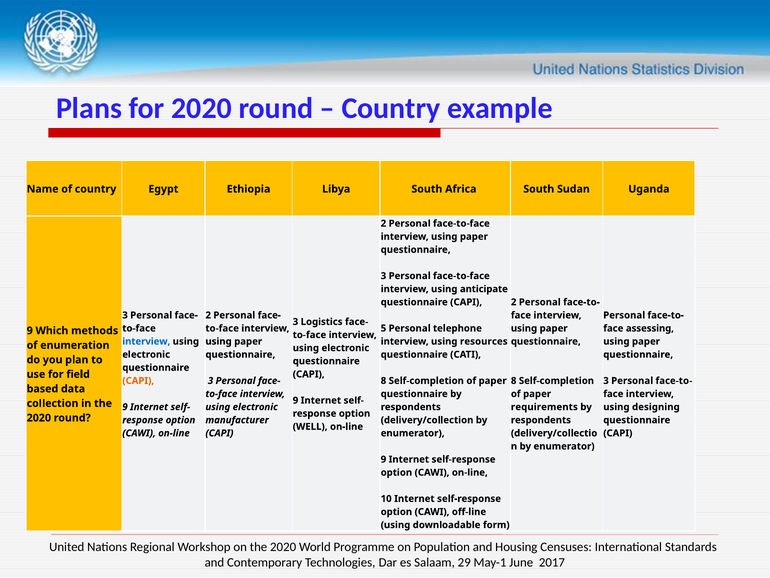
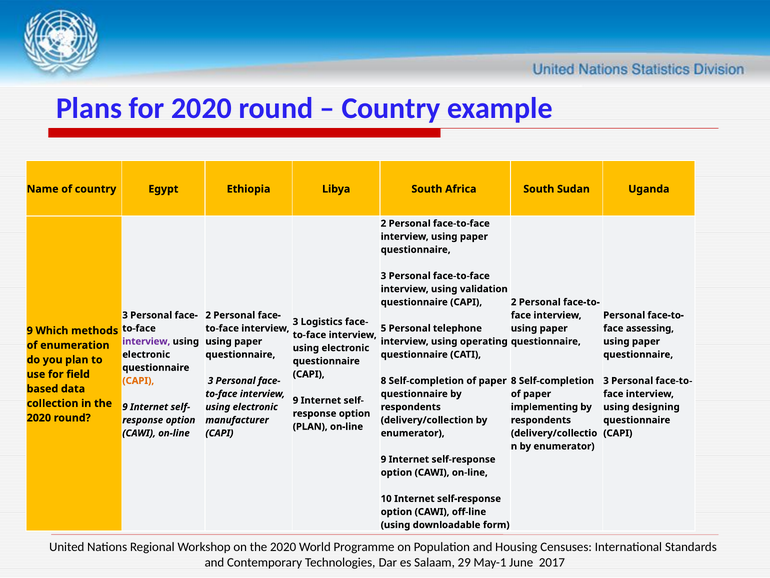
anticipate: anticipate -> validation (484, 289)
interview colour: blue -> purple (146, 341)
resources: resources -> operating (484, 341)
requirements: requirements -> implementing (544, 407)
WELL: WELL -> PLAN (310, 426)
